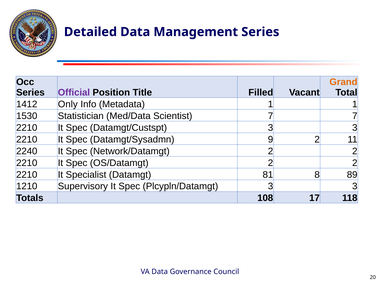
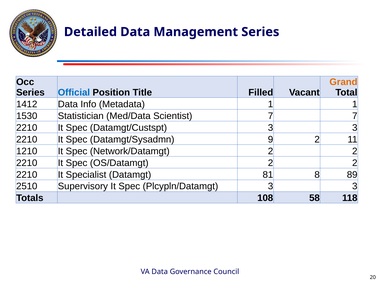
Official colour: purple -> blue (74, 93)
1412 Only: Only -> Data (68, 104)
2240: 2240 -> 1210 (27, 151)
1210: 1210 -> 2510 (27, 186)
17: 17 -> 58 (314, 198)
